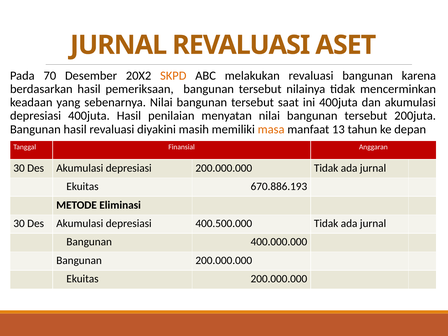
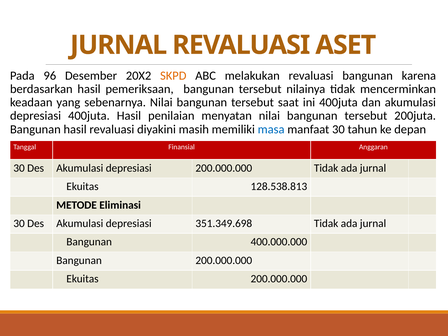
70: 70 -> 96 (50, 76)
masa colour: orange -> blue (271, 129)
manfaat 13: 13 -> 30 (338, 129)
670.886.193: 670.886.193 -> 128.538.813 (279, 187)
400.500.000: 400.500.000 -> 351.349.698 (224, 223)
